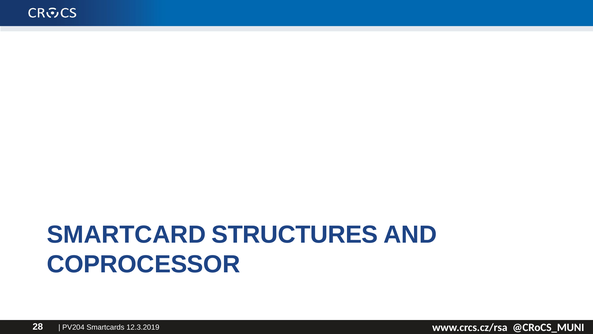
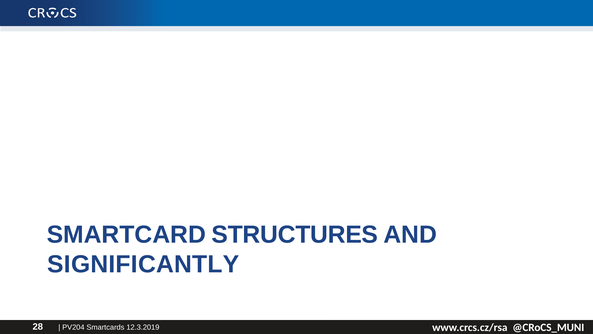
COPROCESSOR: COPROCESSOR -> SIGNIFICANTLY (143, 264)
